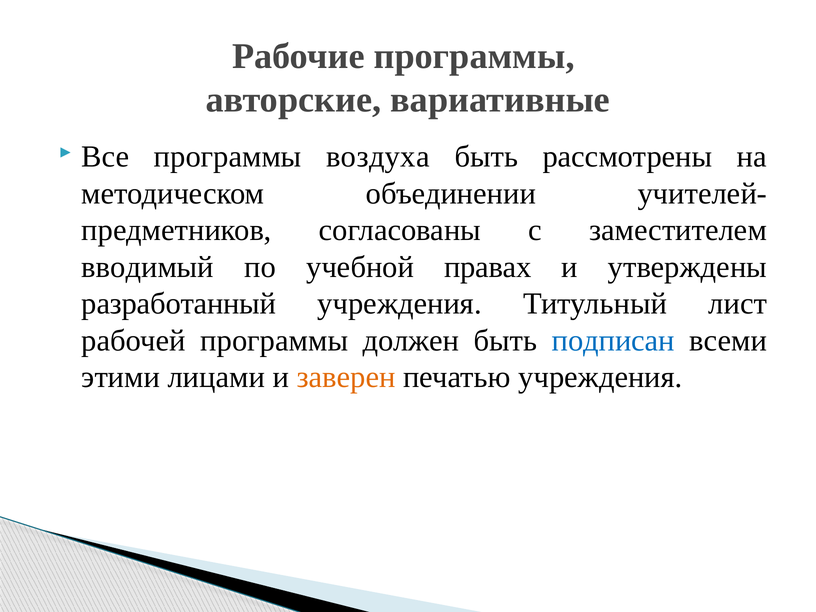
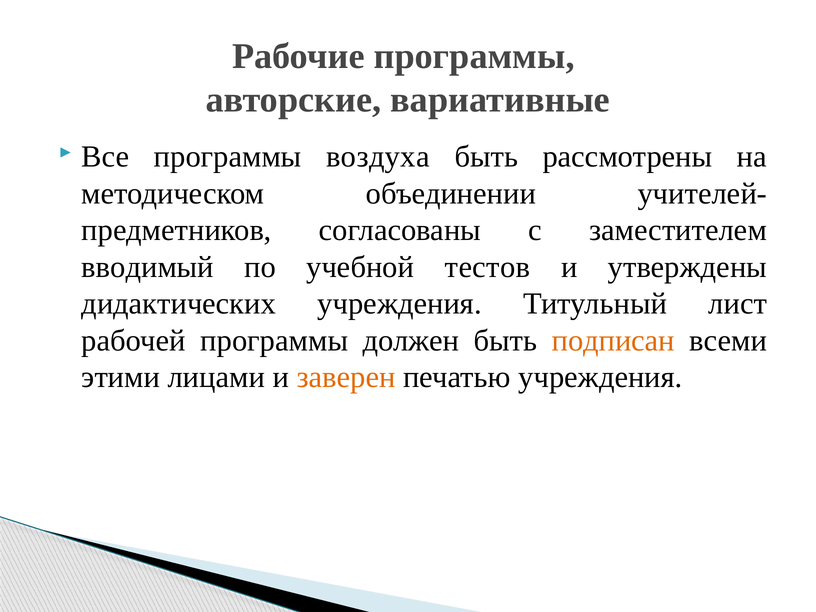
правах: правах -> тестов (487, 267)
разработанный: разработанный -> дидактических (179, 304)
подписан colour: blue -> orange (613, 340)
